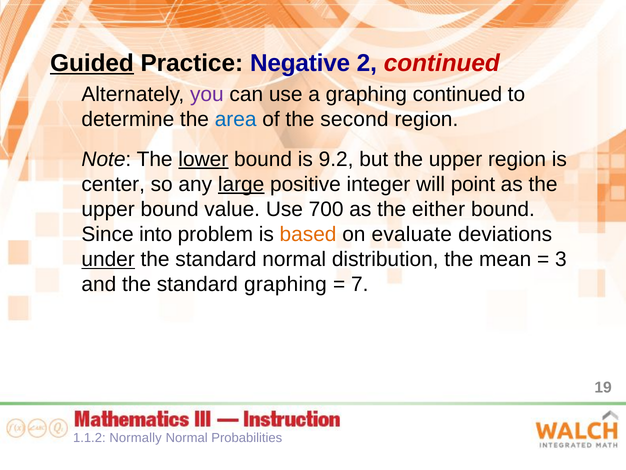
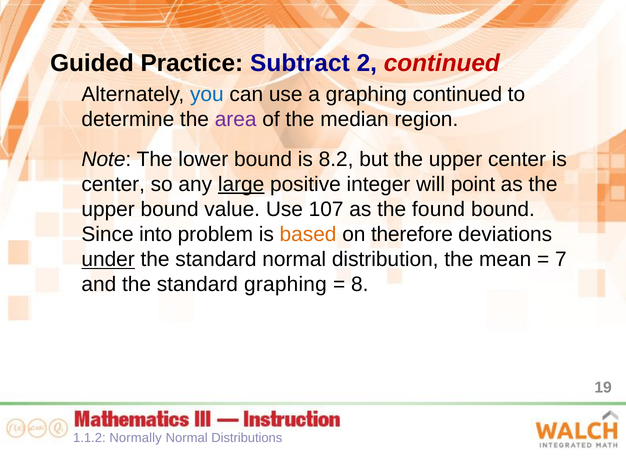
Guided underline: present -> none (92, 63)
Negative: Negative -> Subtract (300, 63)
you colour: purple -> blue (207, 94)
area colour: blue -> purple (236, 119)
second: second -> median (354, 119)
lower underline: present -> none (203, 159)
9.2: 9.2 -> 8.2 (336, 159)
upper region: region -> center (517, 159)
700: 700 -> 107 (326, 209)
either: either -> found (438, 209)
evaluate: evaluate -> therefore (412, 234)
3: 3 -> 7 (561, 259)
7: 7 -> 8 (360, 284)
Probabilities: Probabilities -> Distributions (247, 438)
